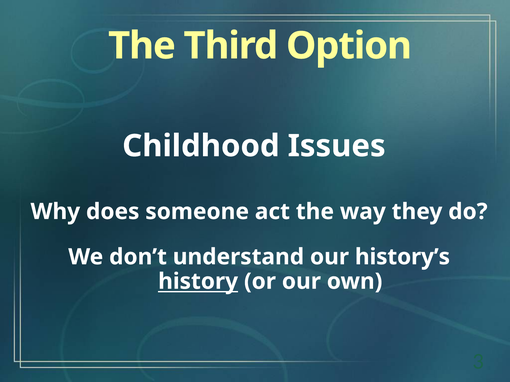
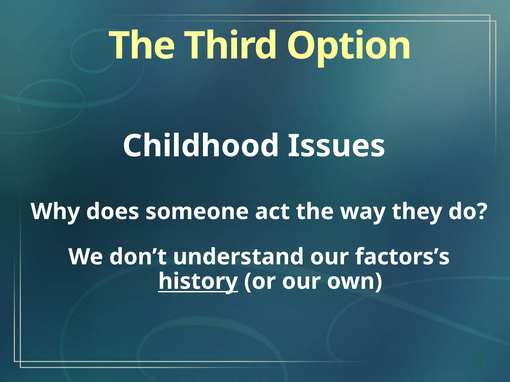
history’s: history’s -> factors’s (402, 257)
